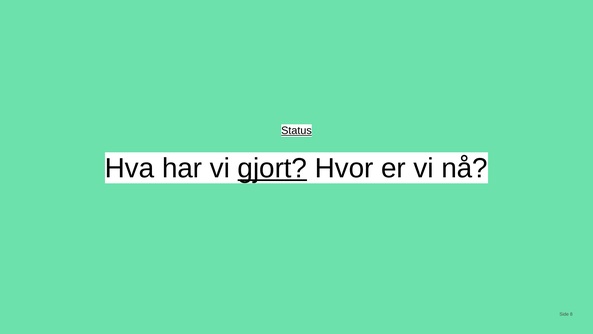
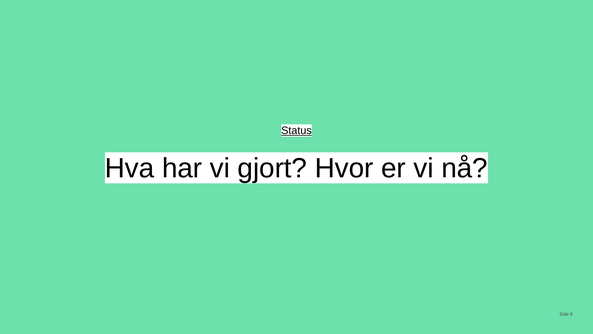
gjort underline: present -> none (272, 168)
